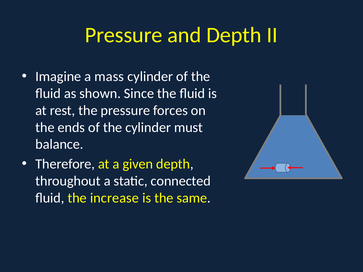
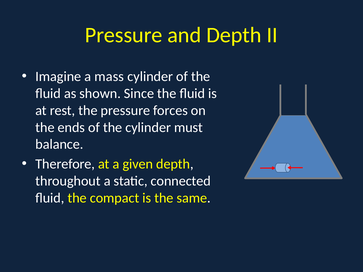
increase: increase -> compact (115, 198)
